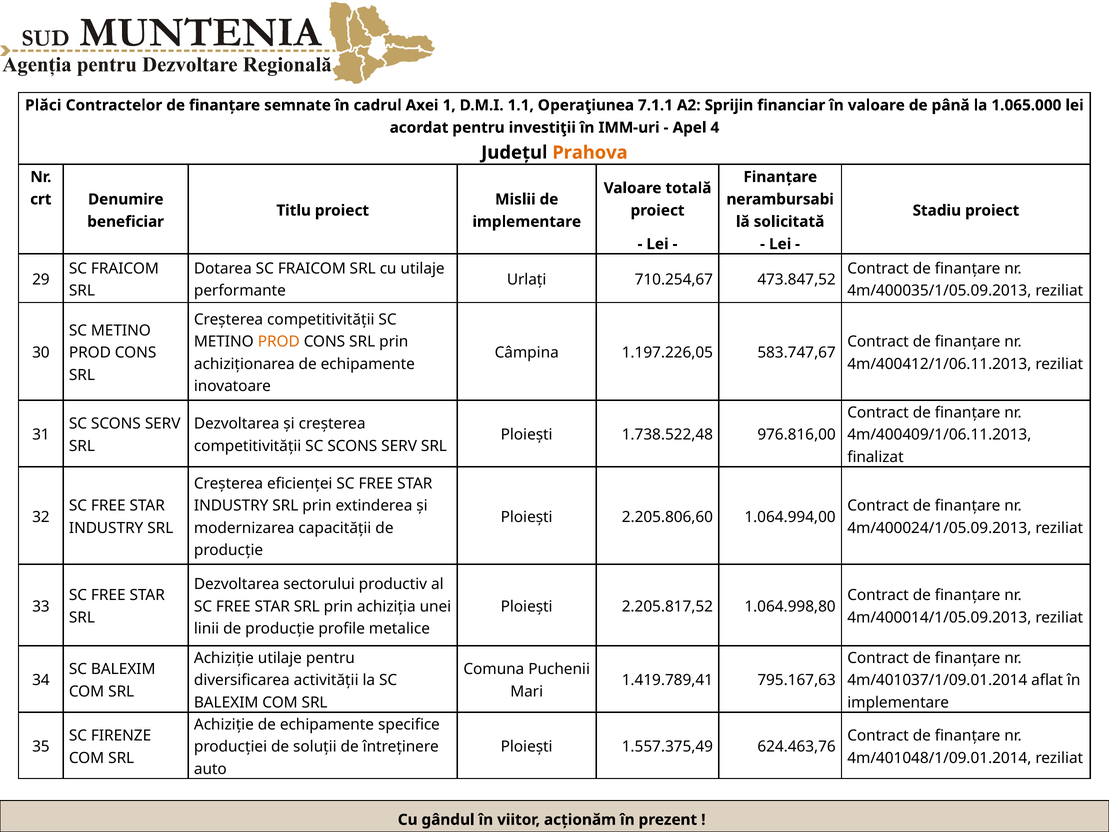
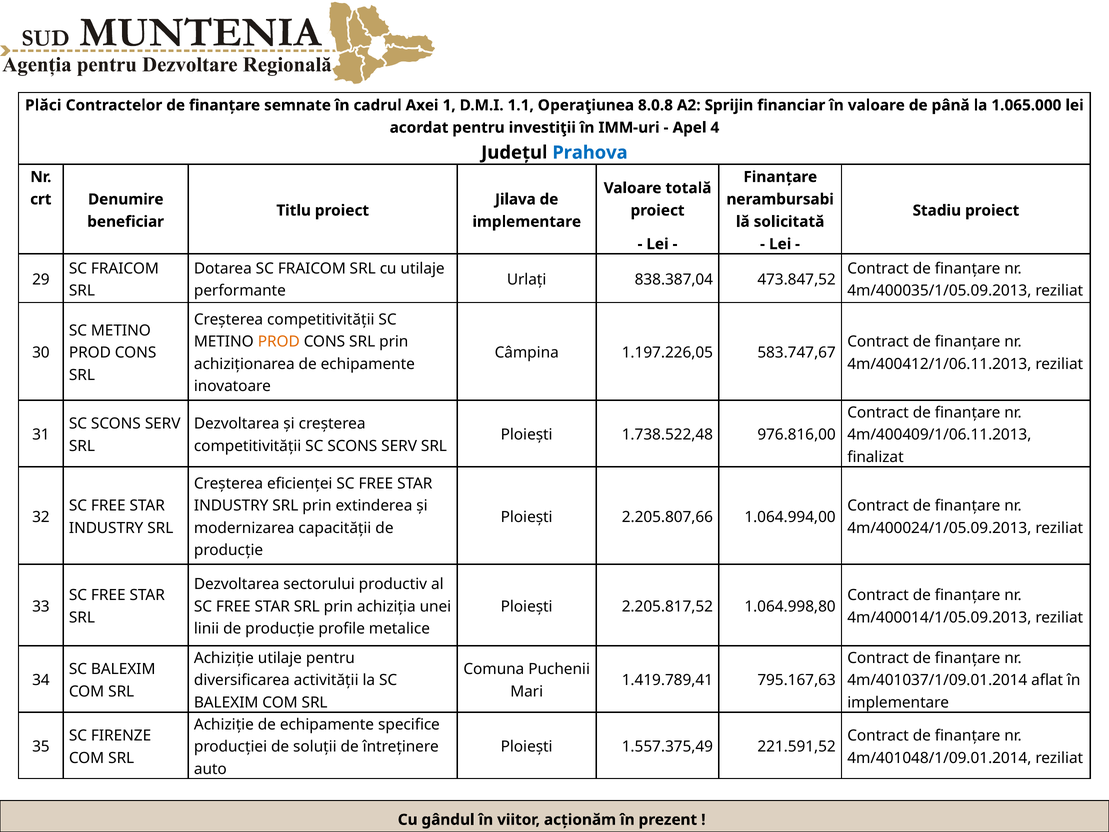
7.1.1: 7.1.1 -> 8.0.8 (655, 105)
Prahova colour: orange -> blue (590, 153)
Mislii: Mislii -> Jilava (515, 199)
710.254,67: 710.254,67 -> 838.387,04 (674, 279)
2.205.806,60: 2.205.806,60 -> 2.205.807,66 (667, 517)
624.463,76: 624.463,76 -> 221.591,52 (797, 747)
